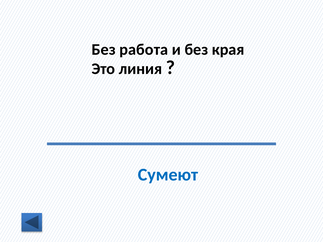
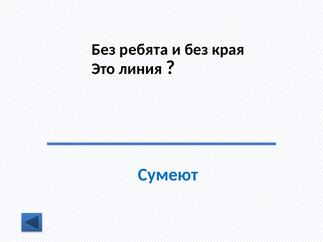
работа: работа -> ребята (144, 50)
